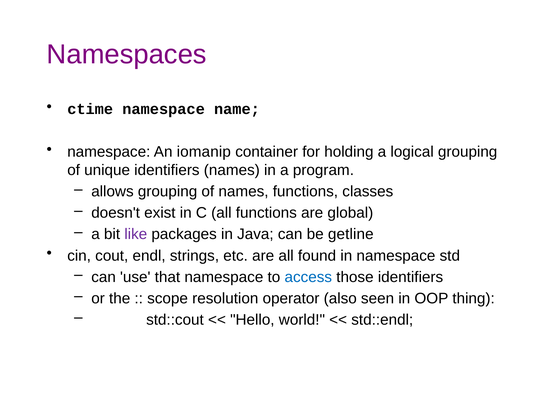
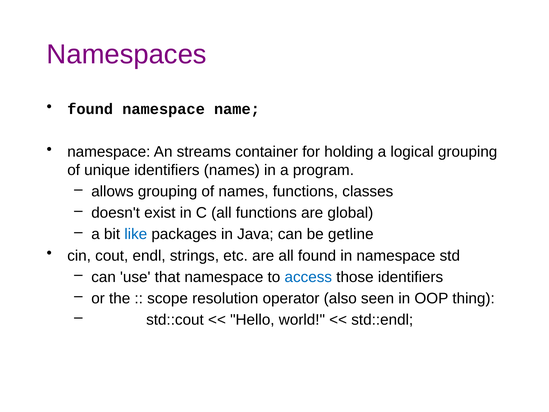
ctime: ctime -> found (90, 109)
iomanip: iomanip -> streams (204, 152)
like colour: purple -> blue (136, 234)
